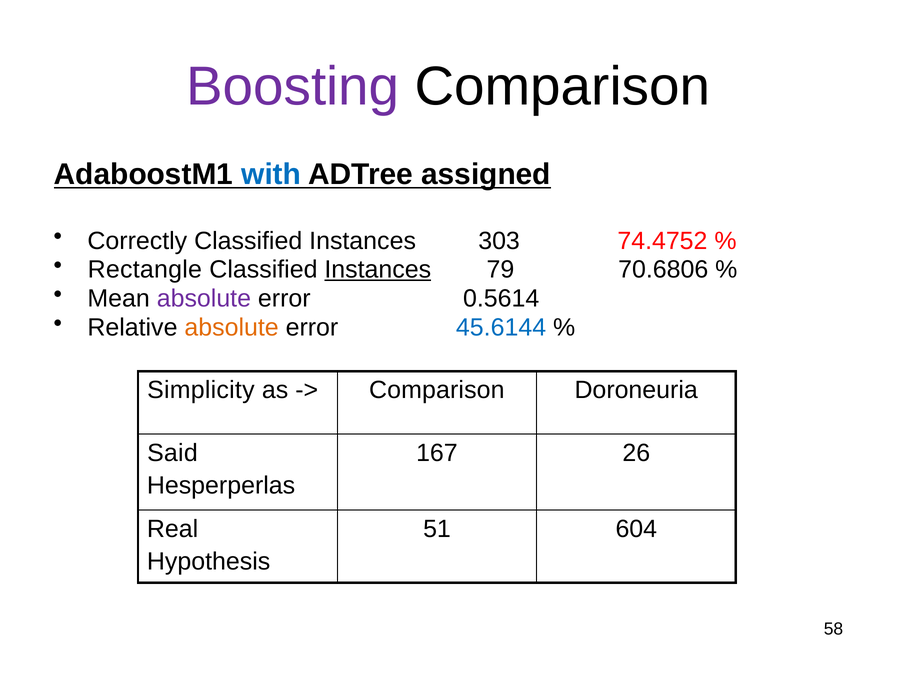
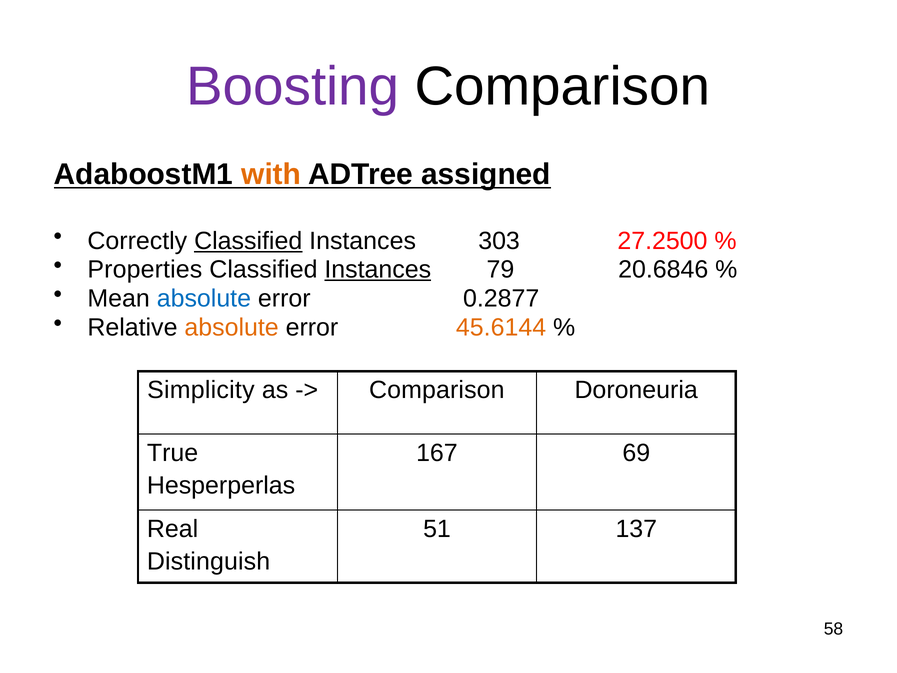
with colour: blue -> orange (271, 175)
Classified underline: none -> present (248, 241)
74.4752: 74.4752 -> 27.2500 (662, 241)
Rectangle: Rectangle -> Properties (145, 270)
70.6806: 70.6806 -> 20.6846 (663, 270)
absolute colour: purple -> blue (204, 299)
0.5614: 0.5614 -> 0.2877 (501, 299)
45.6144 colour: blue -> orange (501, 327)
Said: Said -> True (173, 453)
26: 26 -> 69 (636, 453)
604: 604 -> 137 (636, 529)
Hypothesis: Hypothesis -> Distinguish (209, 561)
